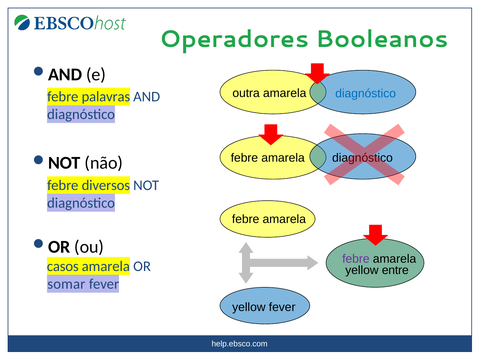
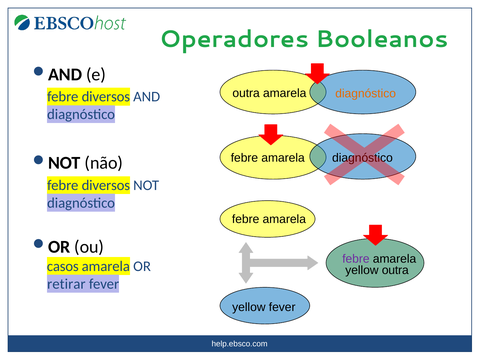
diagnóstico colour: blue -> orange (366, 93)
palavras: palavras -> diversos (106, 97)
yellow entre: entre -> outra (395, 270)
somar: somar -> retirar (66, 284)
